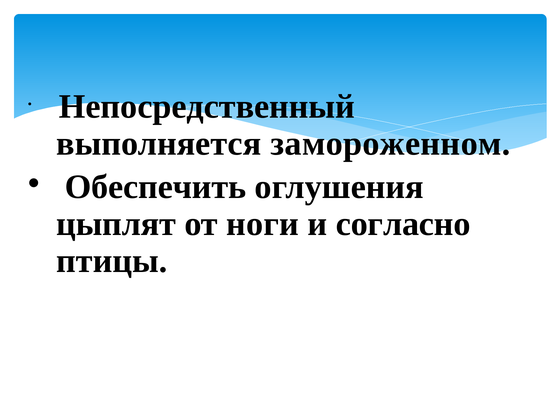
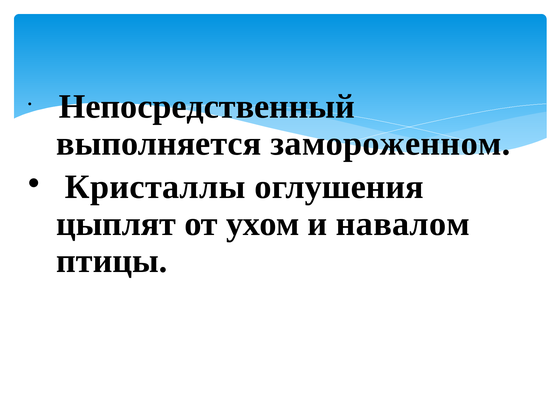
Обеспечить: Обеспечить -> Кристаллы (155, 187)
ноги: ноги -> ухом (263, 224)
согласно: согласно -> навалом (403, 224)
